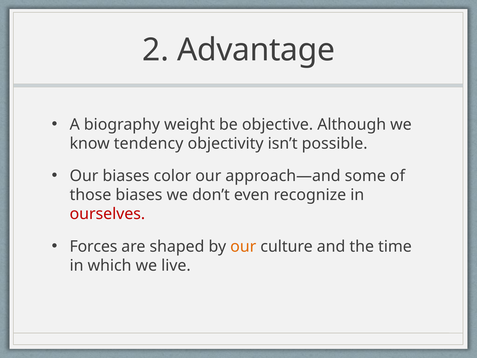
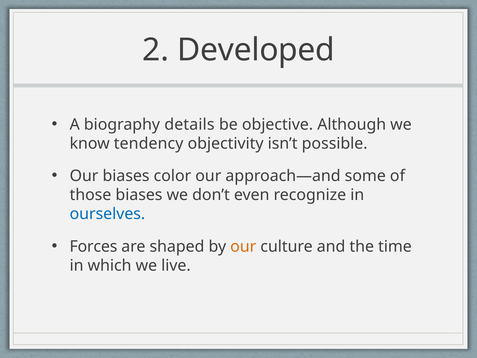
Advantage: Advantage -> Developed (256, 50)
weight: weight -> details (189, 124)
ourselves colour: red -> blue (107, 214)
